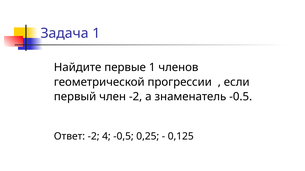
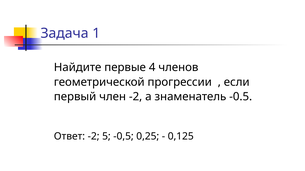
первые 1: 1 -> 4 (152, 68)
4: 4 -> 5 (106, 137)
